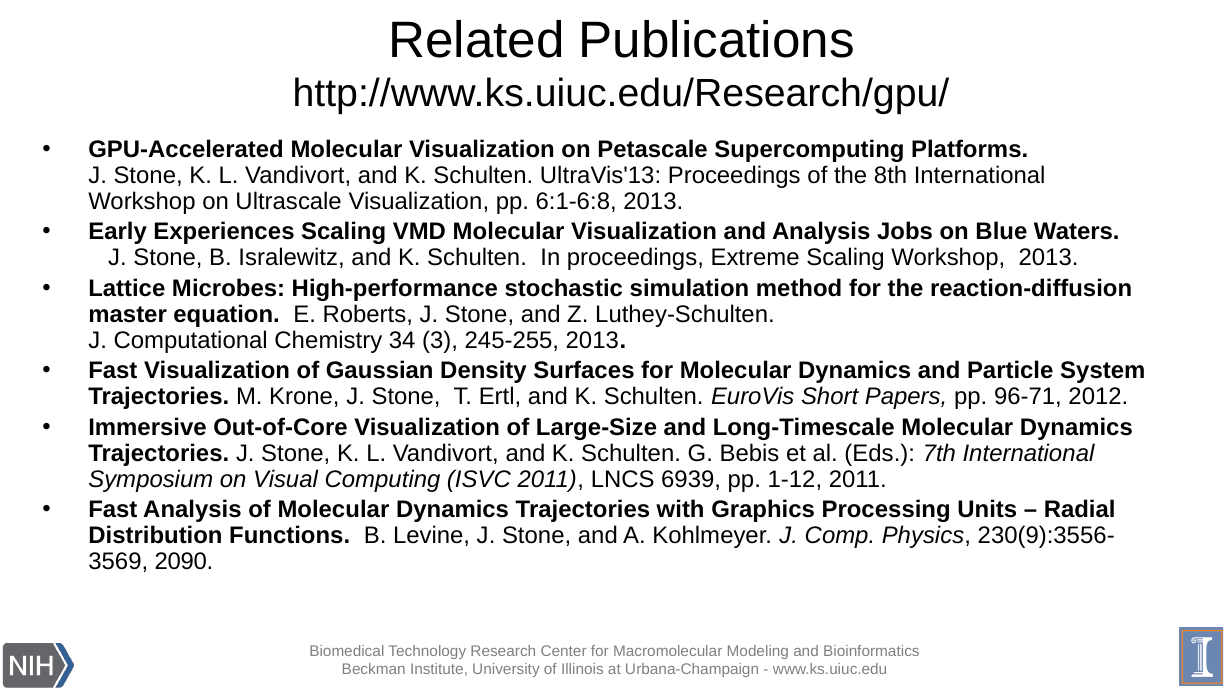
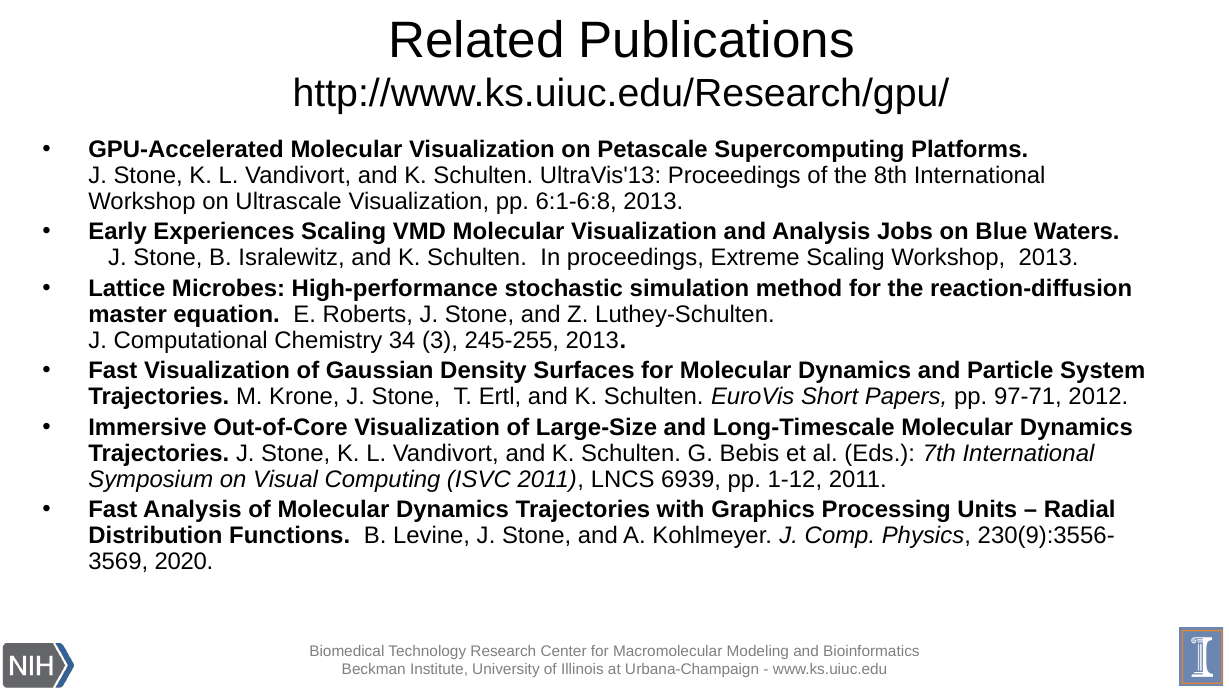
96-71: 96-71 -> 97-71 (1028, 397)
2090: 2090 -> 2020 (184, 562)
